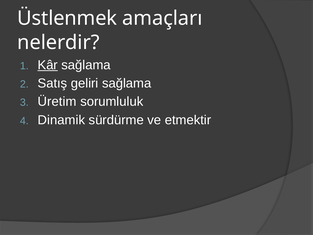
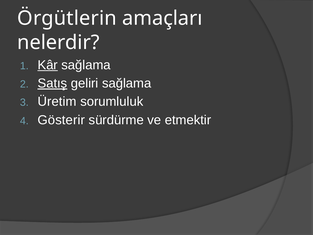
Üstlenmek: Üstlenmek -> Örgütlerin (67, 18)
Satış underline: none -> present (52, 83)
Dinamik: Dinamik -> Gösterir (61, 120)
